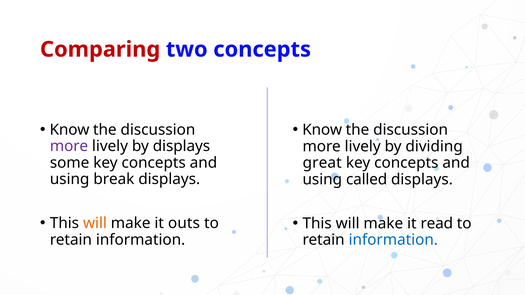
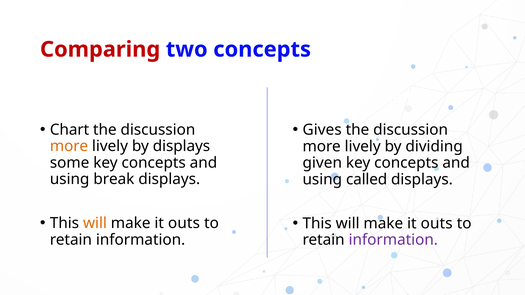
Know: Know -> Chart (70, 130)
Know: Know -> Gives (322, 130)
more colour: purple -> orange (69, 146)
great: great -> given (322, 163)
read: read -> outs (437, 224)
information colour: blue -> purple (393, 240)
